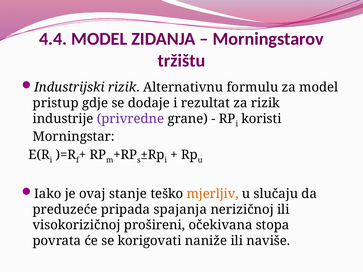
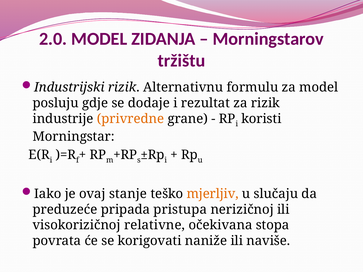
4.4: 4.4 -> 2.0 (53, 39)
pristup: pristup -> posluju (56, 103)
privredne colour: purple -> orange (131, 119)
spajanja: spajanja -> pristupa (180, 210)
prošireni: prošireni -> relativne (155, 225)
